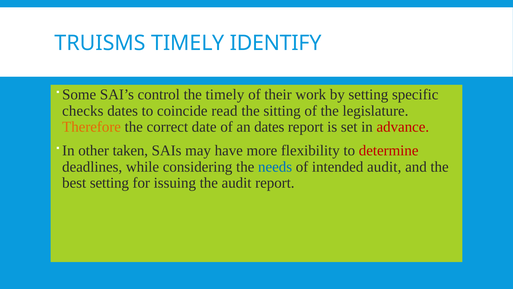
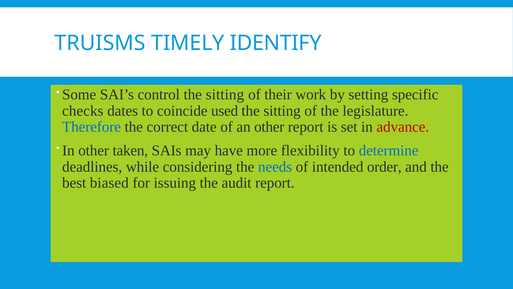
control the timely: timely -> sitting (225, 95)
read: read -> used (225, 111)
Therefore colour: orange -> blue (92, 127)
an dates: dates -> other (269, 127)
determine colour: red -> blue (389, 150)
intended audit: audit -> order (384, 167)
best setting: setting -> biased (109, 183)
